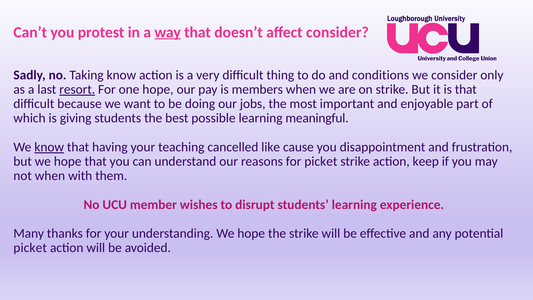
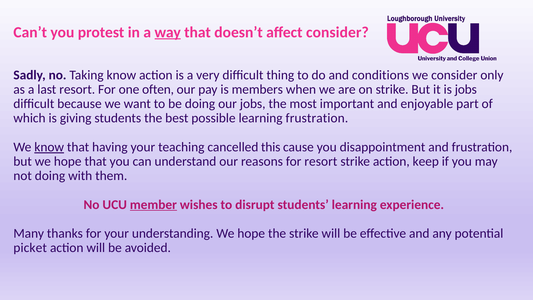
resort underline: present -> none (77, 89)
one hope: hope -> often (158, 89)
is that: that -> jobs (466, 89)
learning meaningful: meaningful -> frustration (317, 118)
like: like -> this (271, 147)
for picket: picket -> resort (321, 161)
not when: when -> doing (50, 176)
member underline: none -> present (153, 204)
